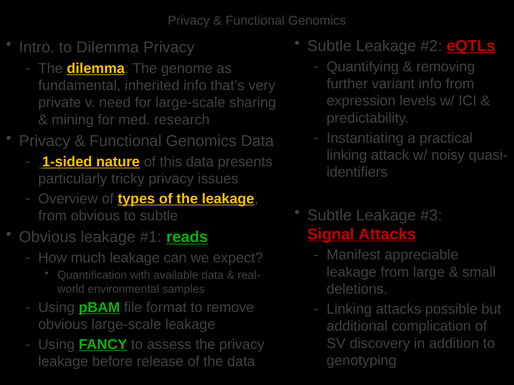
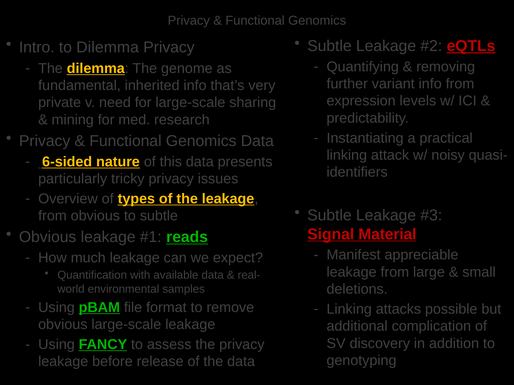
1-sided: 1-sided -> 6-sided (67, 162)
Signal Attacks: Attacks -> Material (387, 234)
